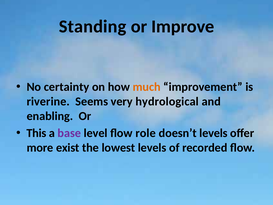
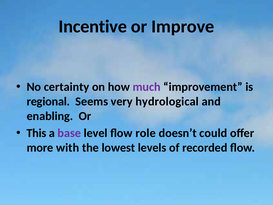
Standing: Standing -> Incentive (93, 27)
much colour: orange -> purple (147, 87)
riverine: riverine -> regional (48, 101)
doesn’t levels: levels -> could (213, 133)
exist: exist -> with (68, 148)
